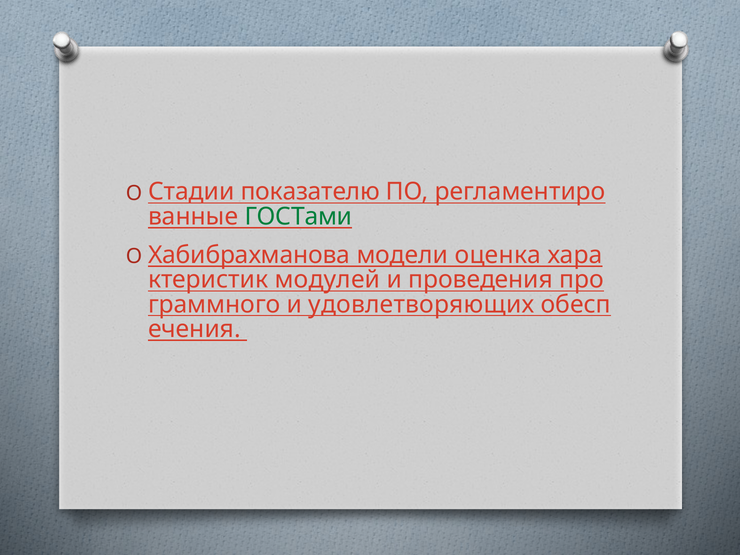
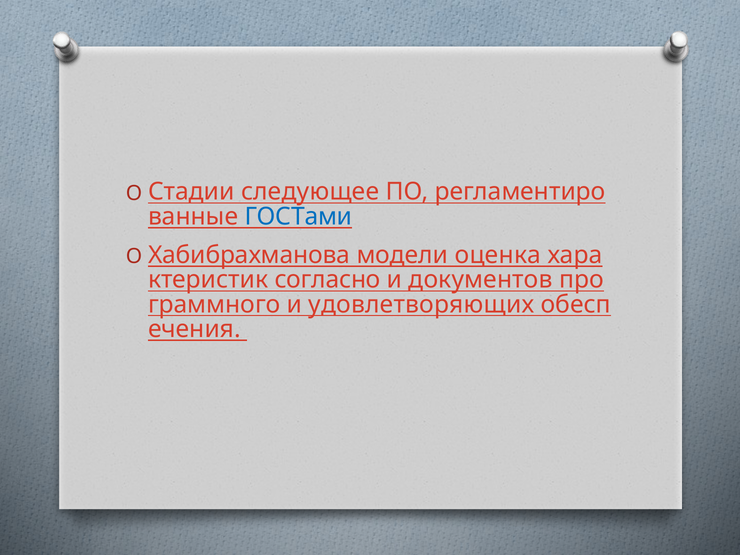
показателю: показателю -> следующее (310, 192)
ГОСТами colour: green -> blue (298, 216)
модулей: модулей -> согласно (328, 280)
проведения: проведения -> документов (481, 280)
